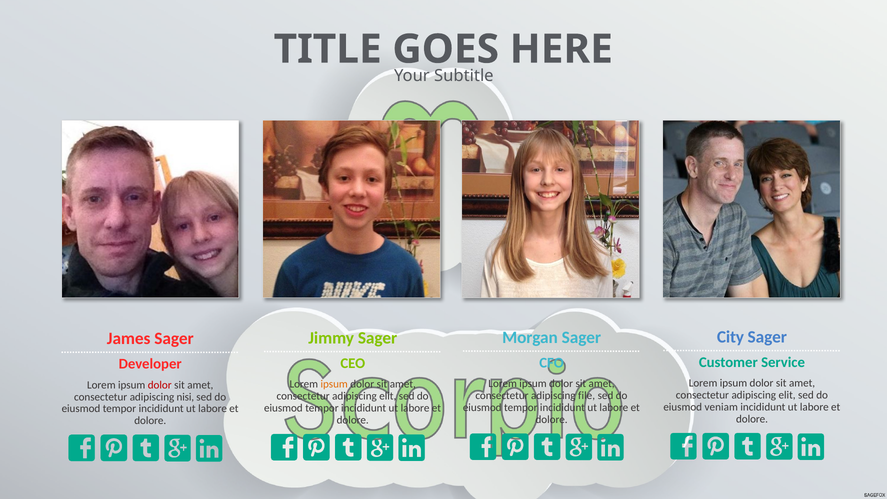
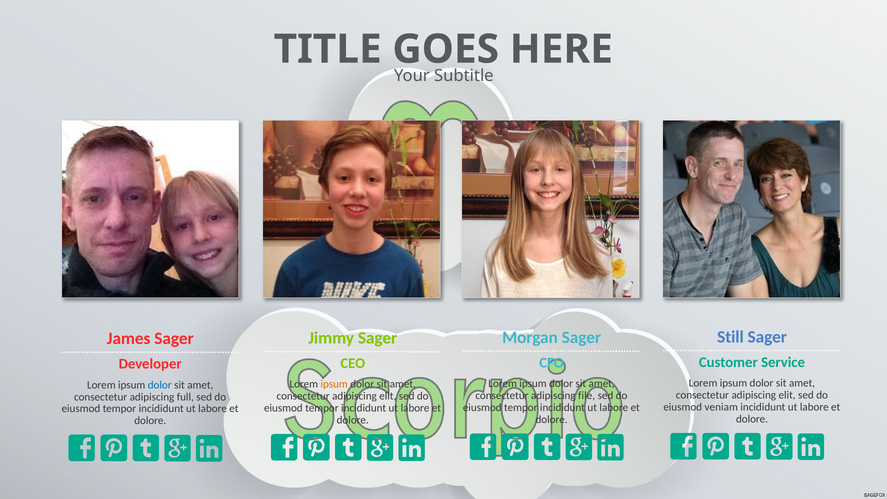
City: City -> Still (730, 337)
dolor colour: red -> blue (160, 385)
nisi: nisi -> full (185, 397)
